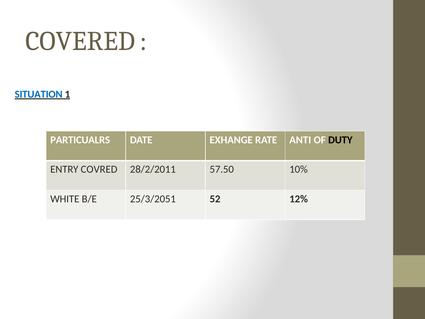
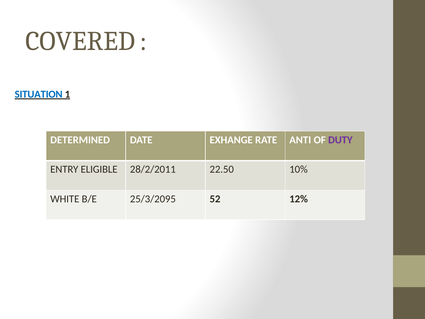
PARTICUALRS: PARTICUALRS -> DETERMINED (80, 140)
DUTY colour: black -> purple (340, 140)
COVRED: COVRED -> ELIGIBLE (99, 169)
57.50: 57.50 -> 22.50 (222, 169)
25/3/2051: 25/3/2051 -> 25/3/2095 (153, 199)
